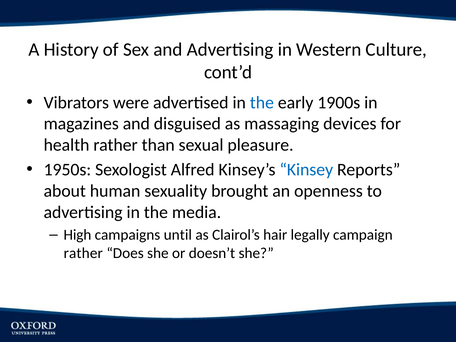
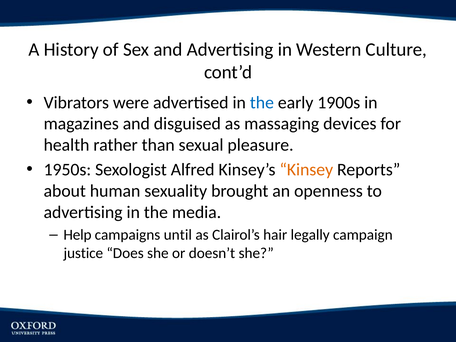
Kinsey colour: blue -> orange (306, 170)
High: High -> Help (77, 235)
rather: rather -> justice (83, 253)
